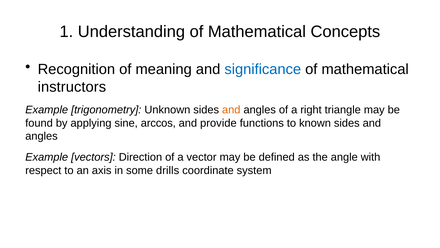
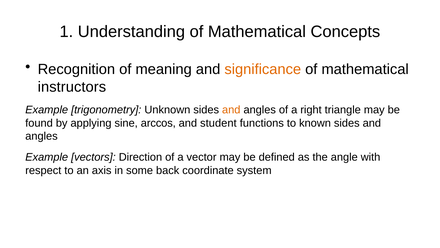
significance colour: blue -> orange (263, 69)
provide: provide -> student (218, 123)
drills: drills -> back (168, 170)
